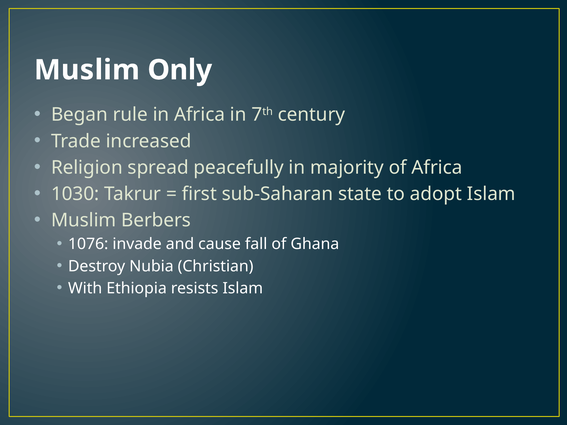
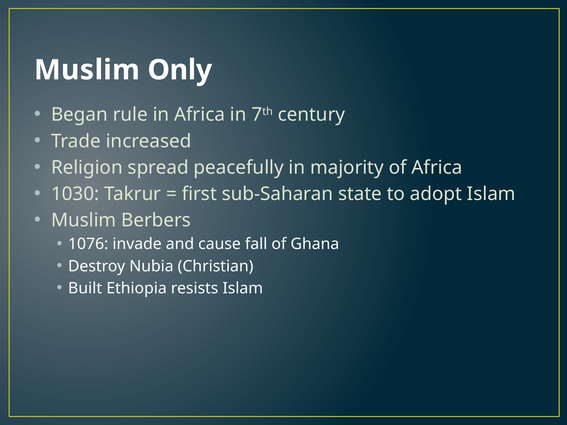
With: With -> Built (85, 288)
